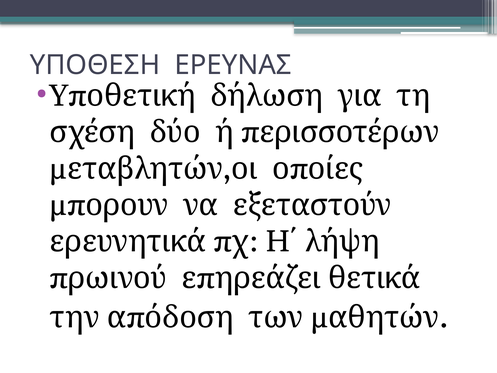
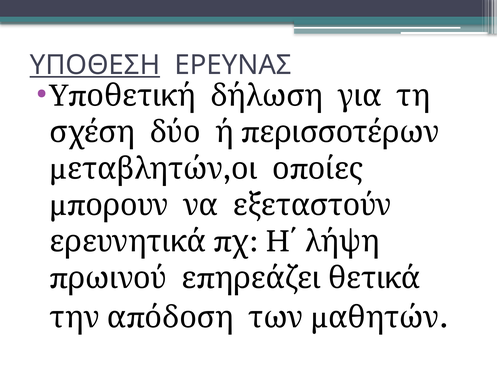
ΥΠΟΘΕΣΗ underline: none -> present (95, 65)
